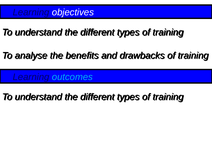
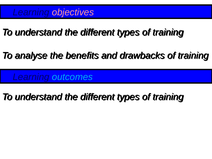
objectives colour: white -> pink (73, 12)
